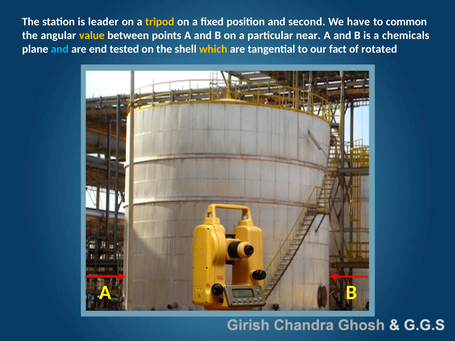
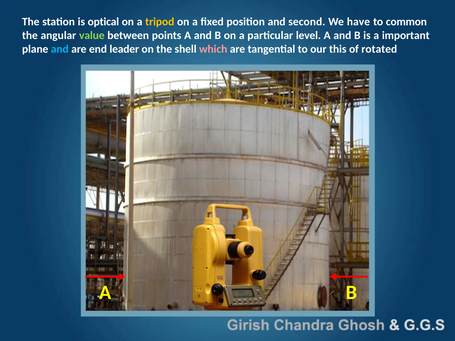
leader: leader -> optical (103, 22)
value colour: yellow -> light green (92, 36)
near: near -> level (308, 36)
chemicals: chemicals -> important (406, 36)
tested: tested -> leader (124, 49)
which colour: yellow -> pink (213, 49)
fact: fact -> this (338, 49)
